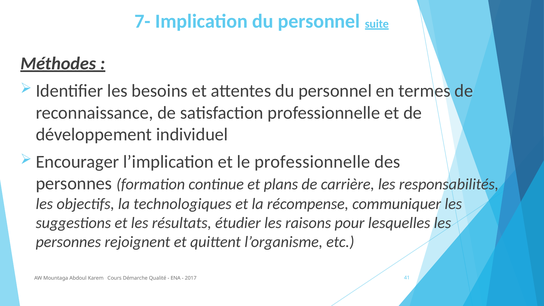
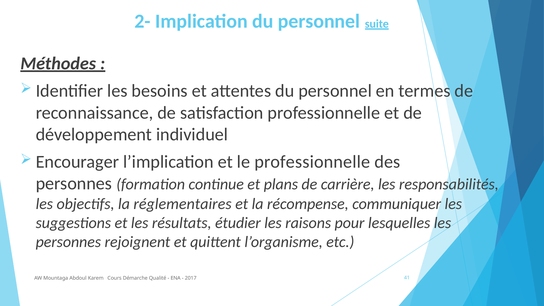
7-: 7- -> 2- (143, 21)
technologiques: technologiques -> réglementaires (183, 204)
